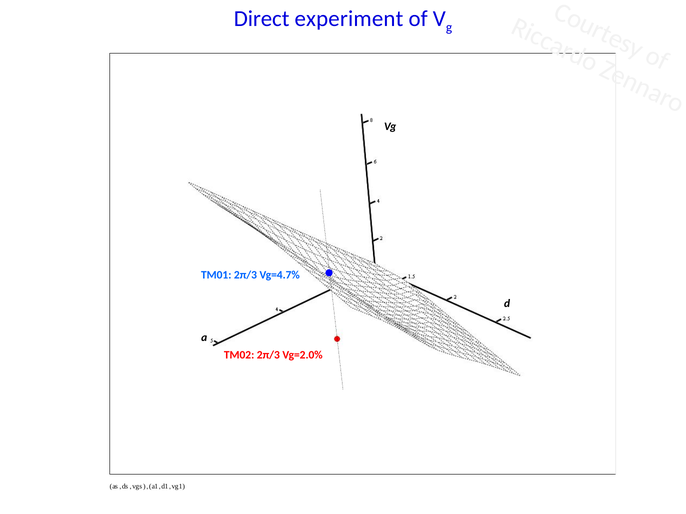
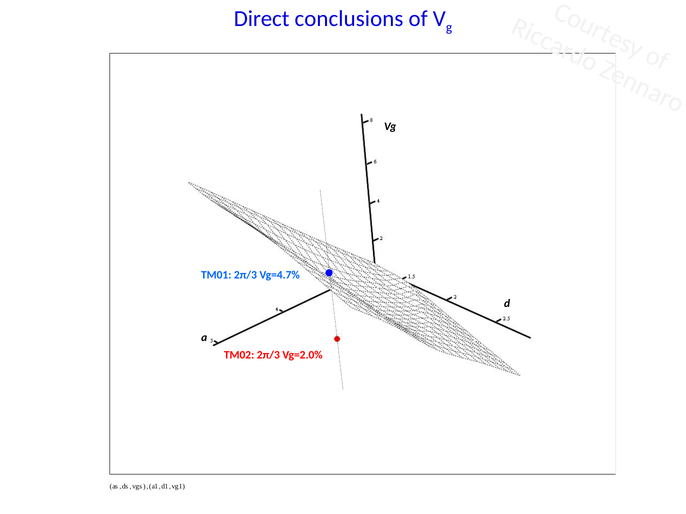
experiment: experiment -> conclusions (349, 19)
